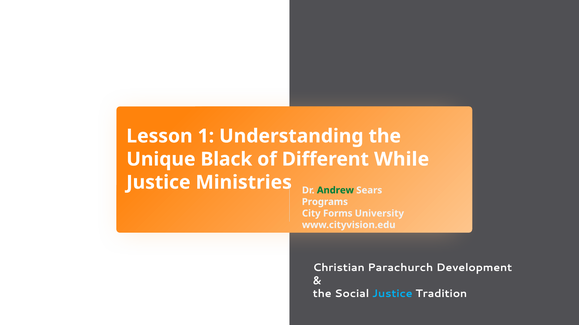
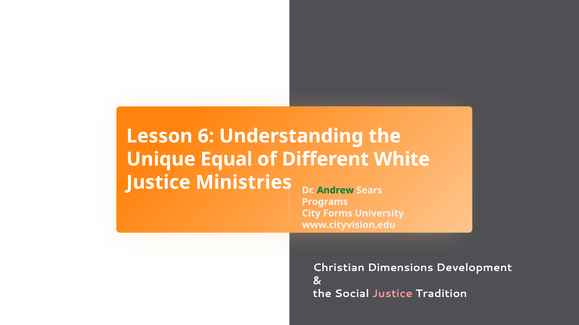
1: 1 -> 6 (206, 136)
Black: Black -> Equal (226, 160)
While: While -> White (402, 160)
Parachurch: Parachurch -> Dimensions (400, 268)
Justice colour: light blue -> pink (392, 294)
